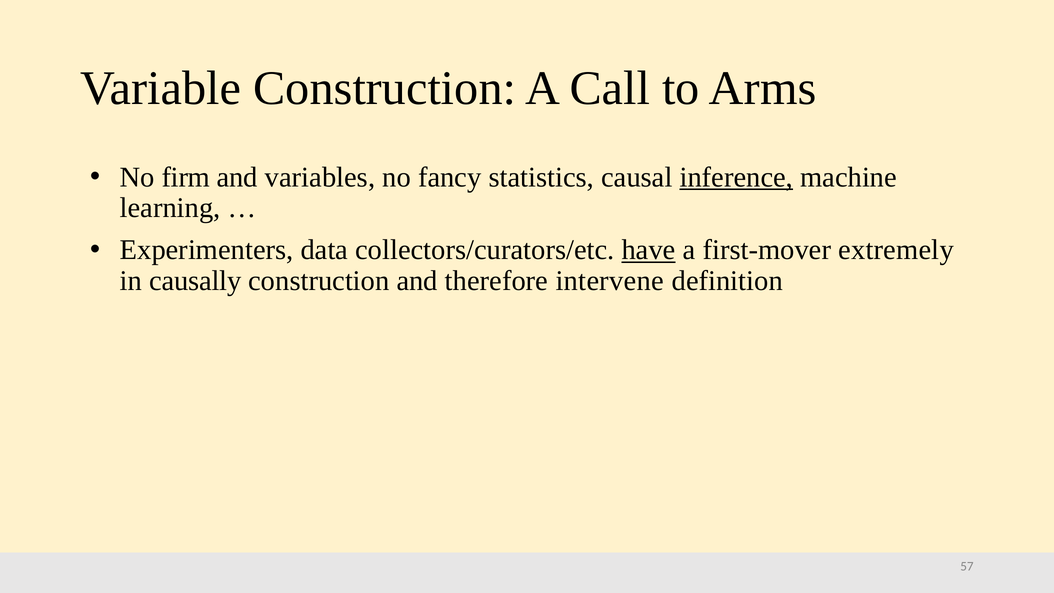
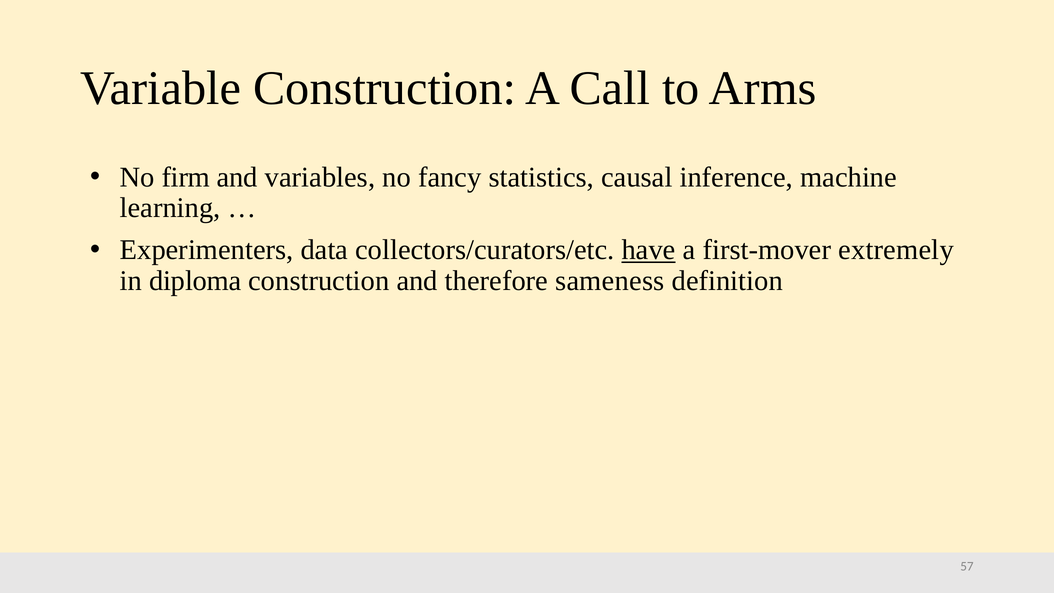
inference underline: present -> none (736, 177)
causally: causally -> diploma (195, 281)
intervene: intervene -> sameness (610, 281)
